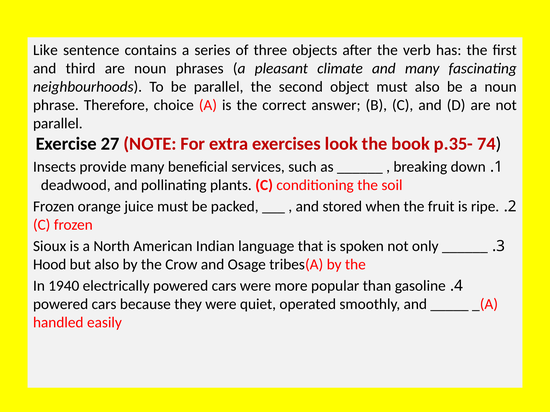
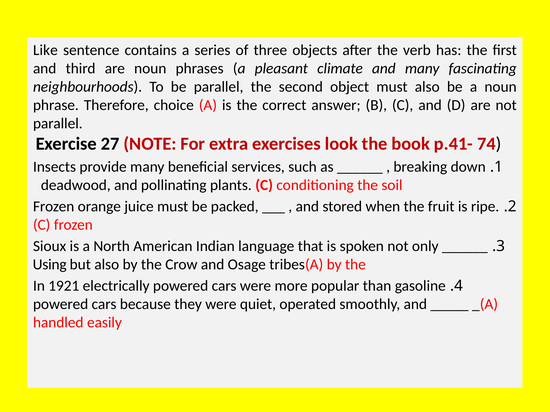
p.35-: p.35- -> p.41- (453, 144)
Hood: Hood -> Using (50, 265)
1940: 1940 -> 1921 (64, 286)
